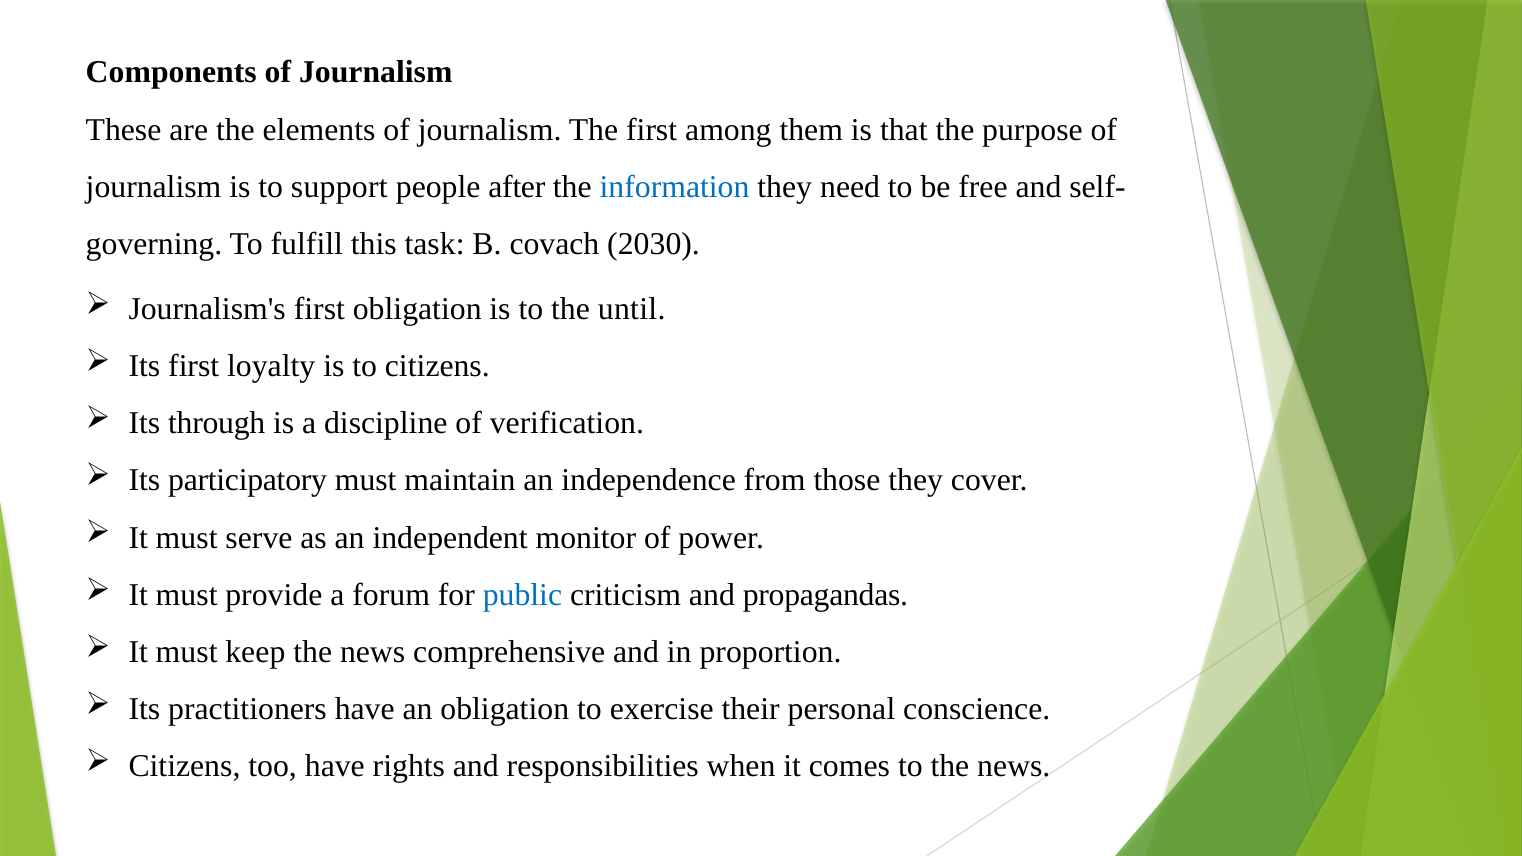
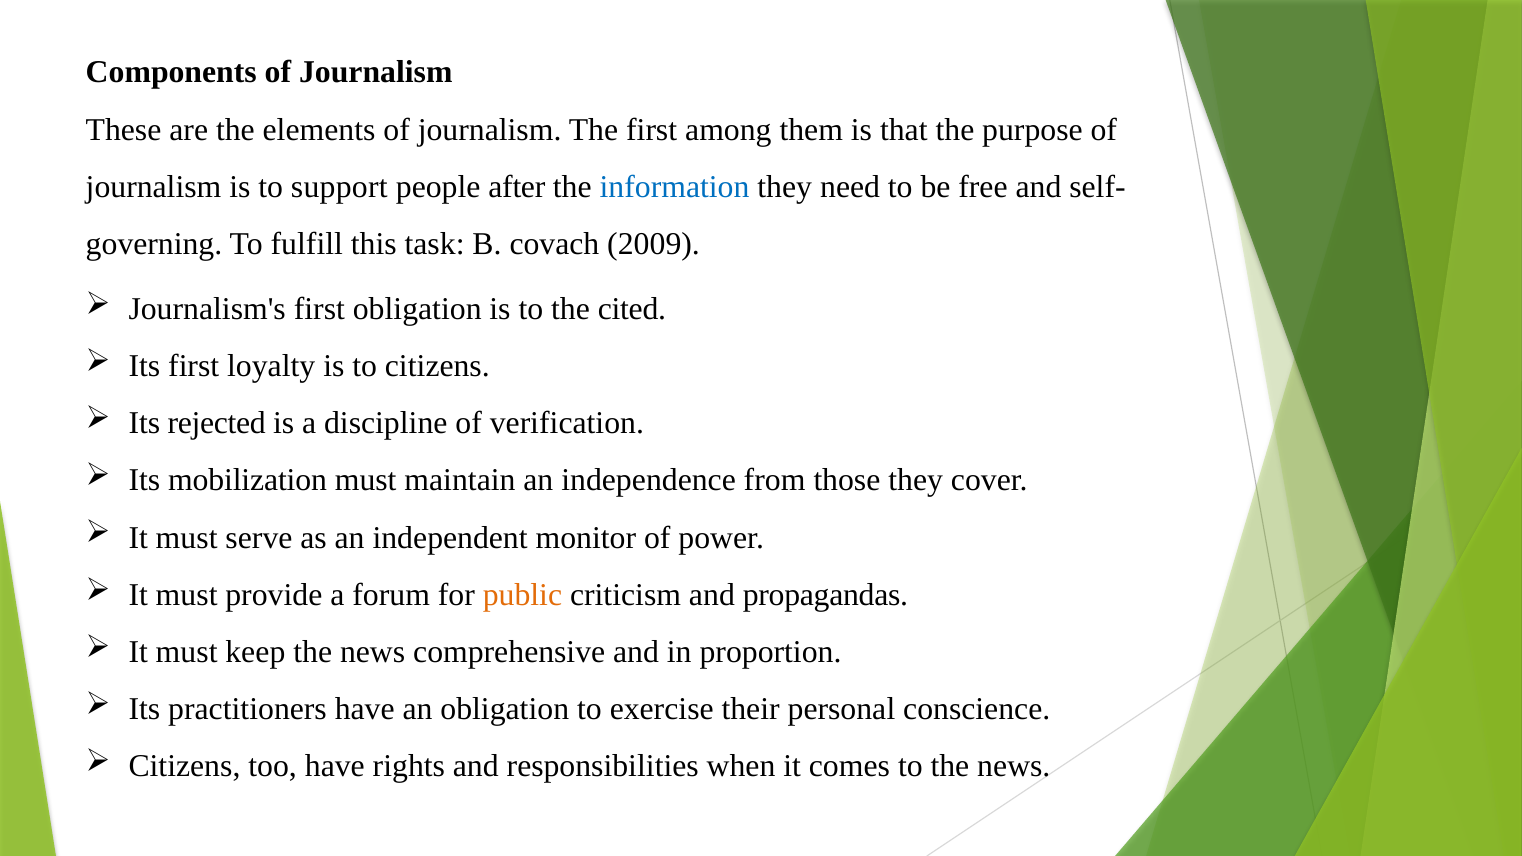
2030: 2030 -> 2009 (654, 244)
until: until -> cited (632, 309)
through: through -> rejected (217, 424)
participatory: participatory -> mobilization (248, 481)
public colour: blue -> orange (522, 595)
